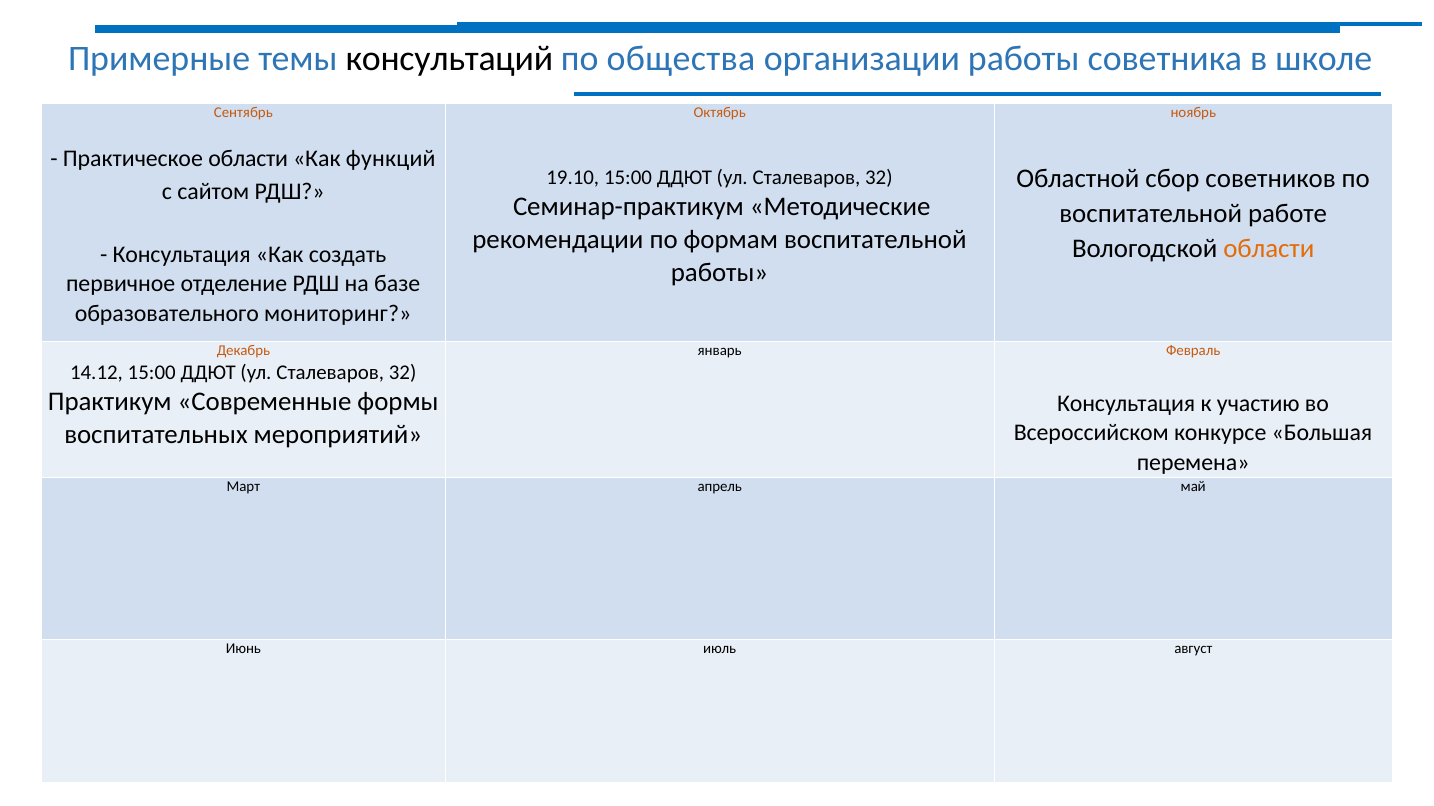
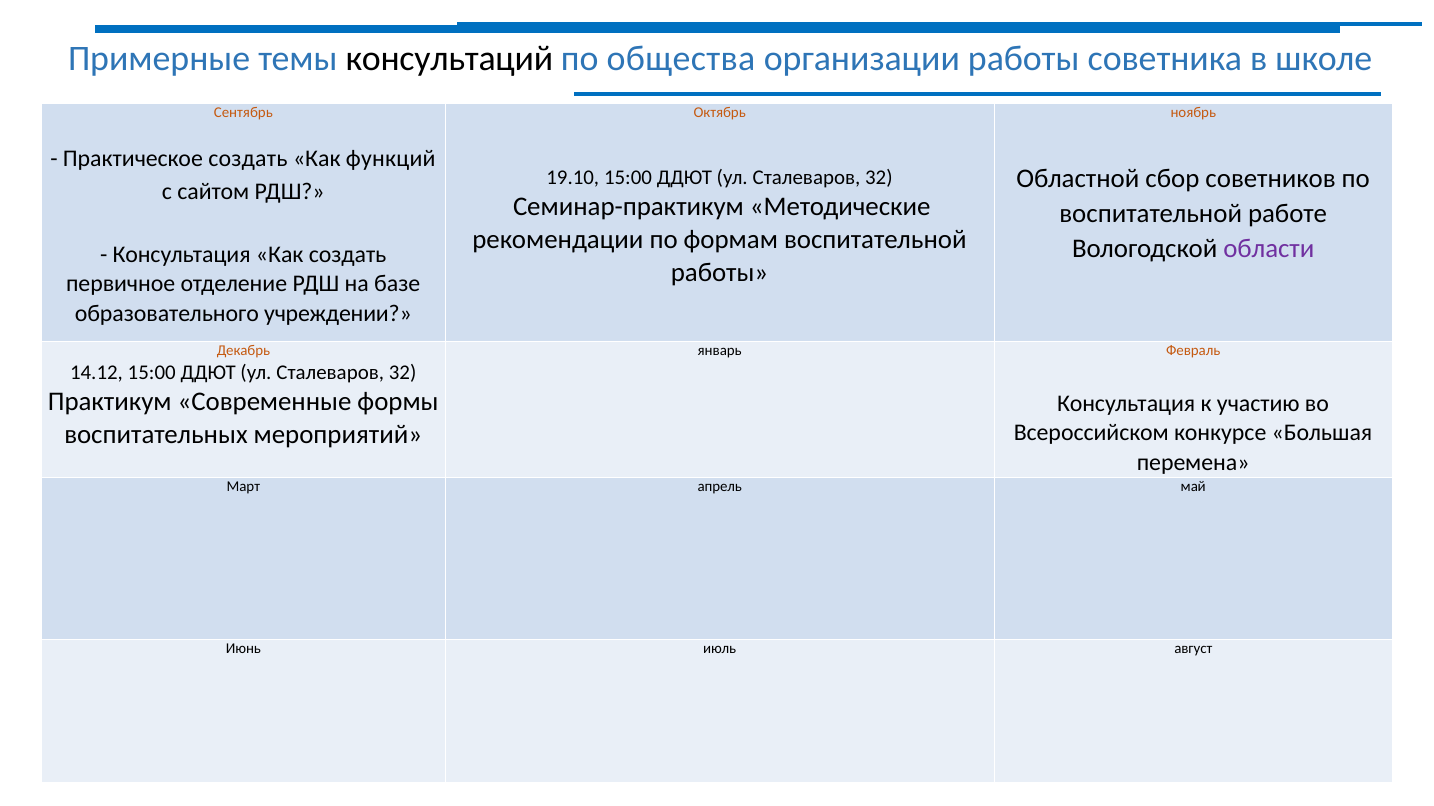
Практическое области: области -> создать (248, 159)
области colour: orange -> purple (1269, 249)
мониторинг: мониторинг -> учреждении (338, 313)
